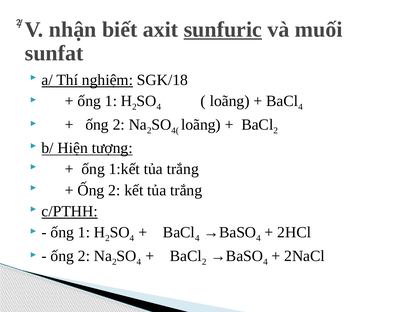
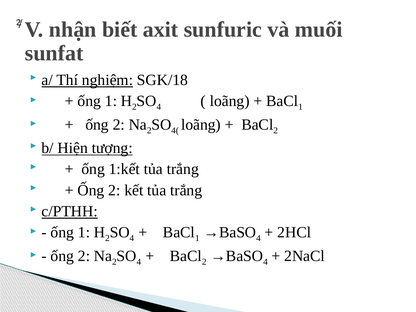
sunfuric underline: present -> none (223, 29)
4: 4 -> 1 (301, 107)
4: 4 -> 1 (197, 238)
